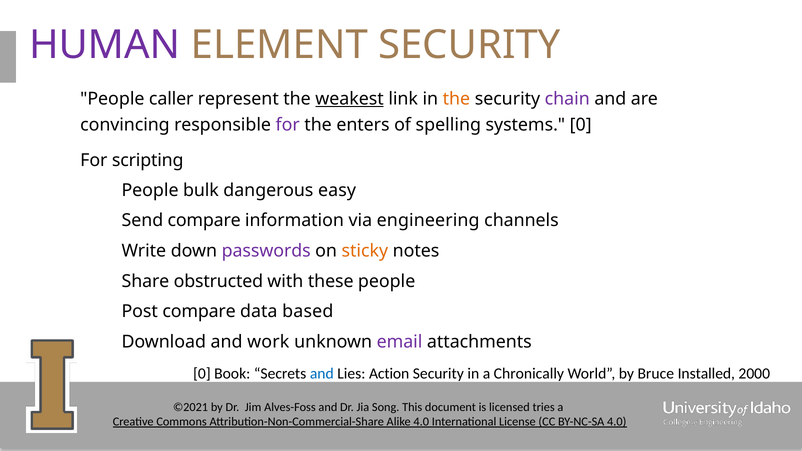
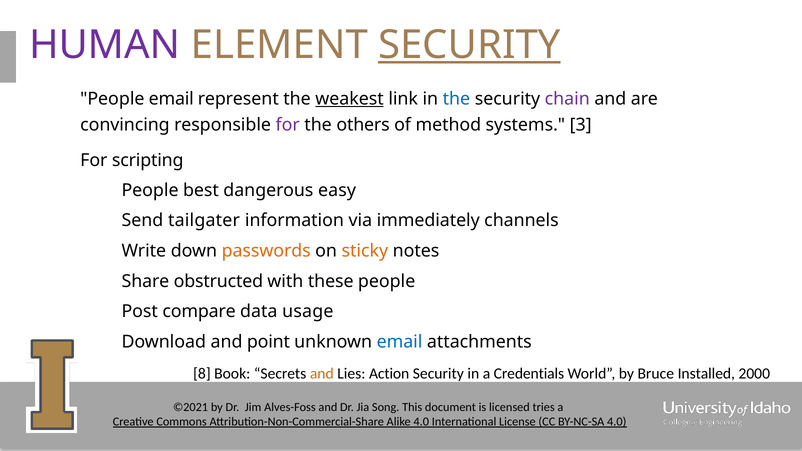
SECURITY underline: none -> present (469, 45)
People caller: caller -> email (171, 99)
the colour: orange -> blue (456, 99)
enters: enters -> others (363, 125)
spelling: spelling -> method (448, 125)
systems 0: 0 -> 3 (581, 125)
bulk: bulk -> best (201, 190)
compare: compare -> tailgater (204, 221)
engineering: engineering -> immediately (428, 221)
passwords colour: purple -> orange (266, 251)
based: based -> usage (308, 312)
work: work -> point (268, 342)
email colour: purple -> blue (400, 342)
0: 0 -> 8 (202, 374)
and colour: blue -> orange (322, 374)
Chronically: Chronically -> Credentials (529, 374)
